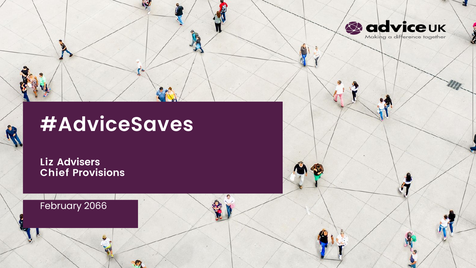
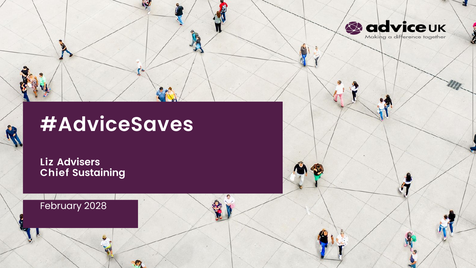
Provisions: Provisions -> Sustaining (99, 173)
2066: 2066 -> 2028 (95, 206)
